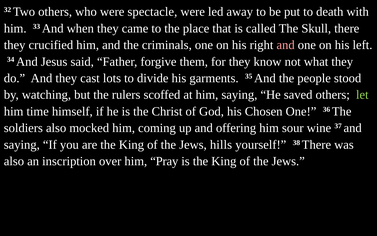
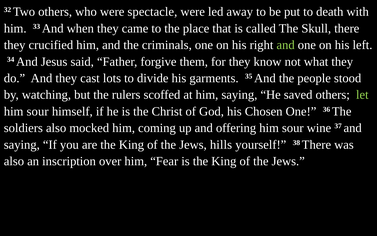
and colour: pink -> light green (286, 45)
time: time -> sour (38, 111)
Pray: Pray -> Fear (164, 161)
